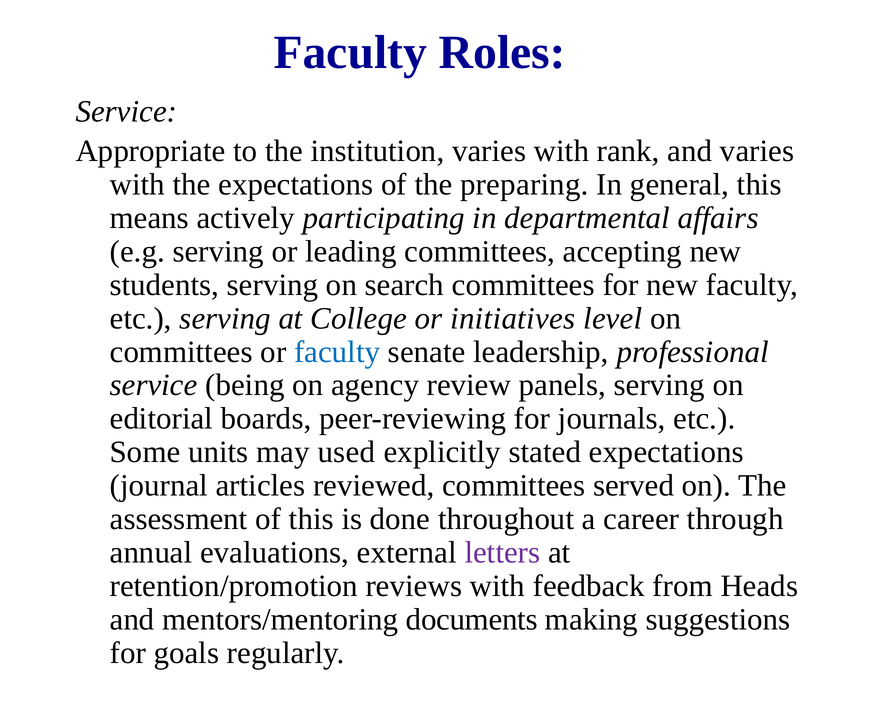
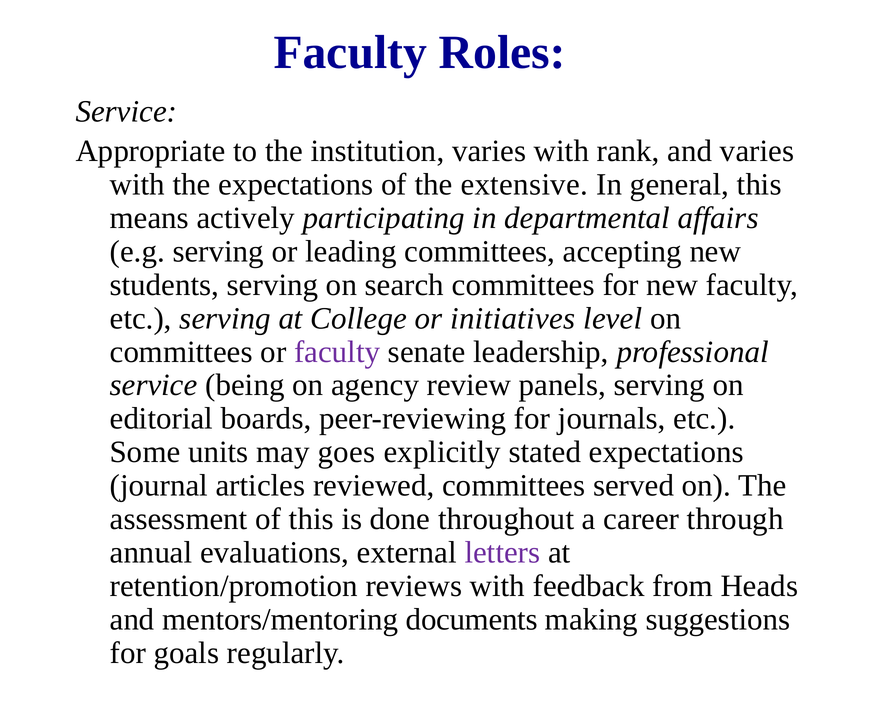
preparing: preparing -> extensive (524, 185)
faculty colour: blue -> purple (337, 352)
used: used -> goes (346, 452)
